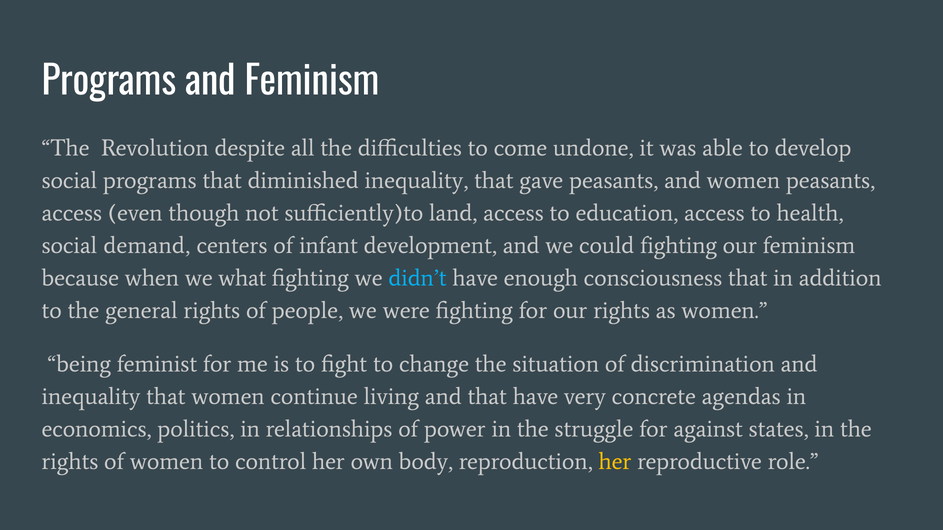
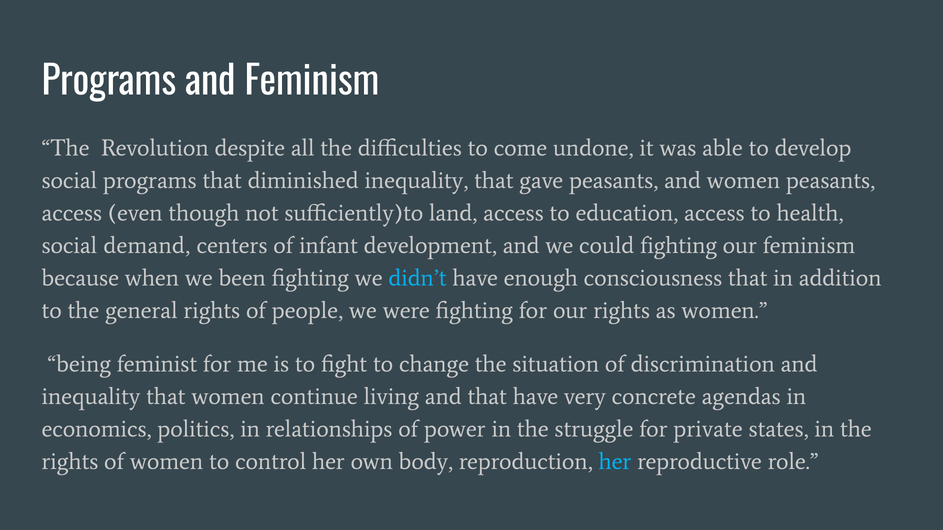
what: what -> been (242, 278)
against: against -> private (708, 429)
her colour: yellow -> light blue (615, 462)
